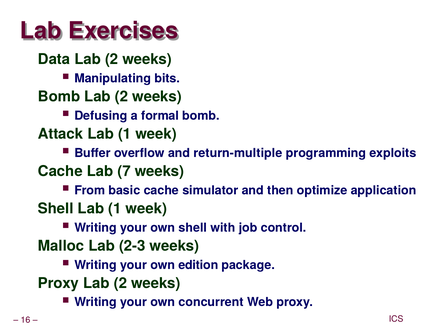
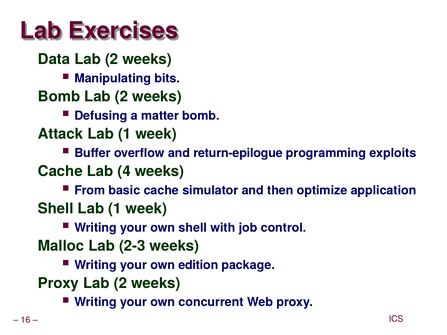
formal: formal -> matter (160, 116)
return-multiple: return-multiple -> return-epilogue (238, 153)
7: 7 -> 4 (124, 171)
